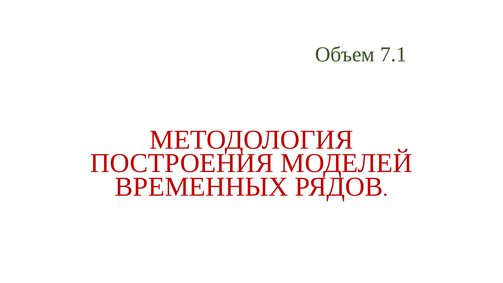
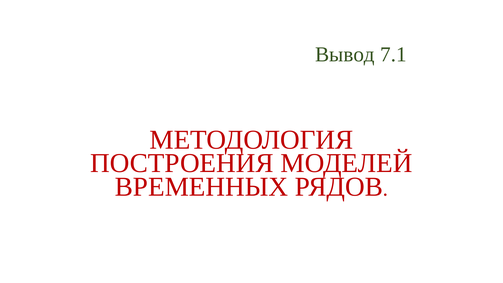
Объем: Объем -> Вывод (345, 54)
